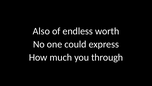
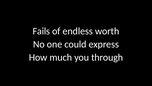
Also: Also -> Fails (41, 31)
